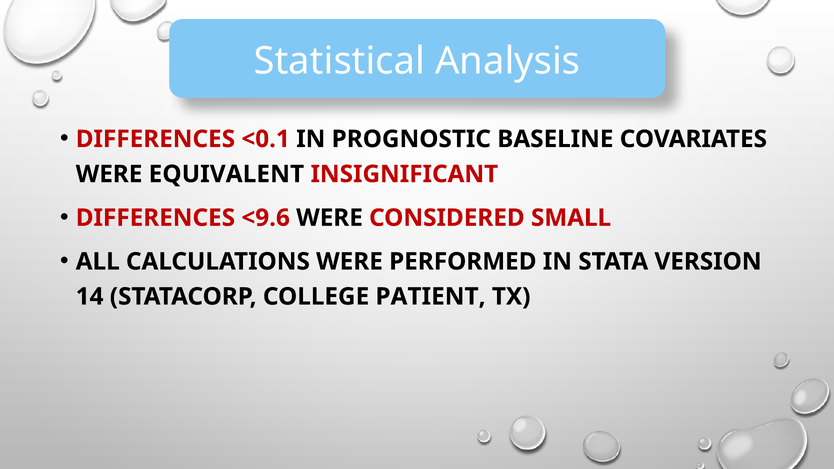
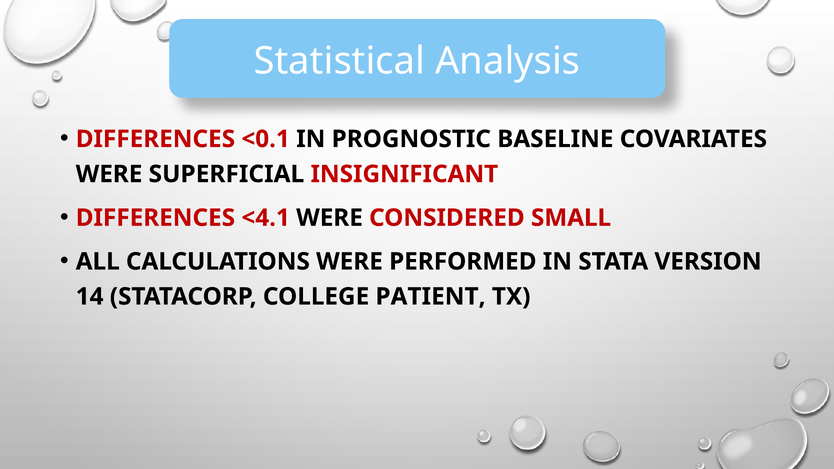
EQUIVALENT: EQUIVALENT -> SUPERFICIAL (226, 174)
<9.6: <9.6 -> <4.1 (266, 218)
